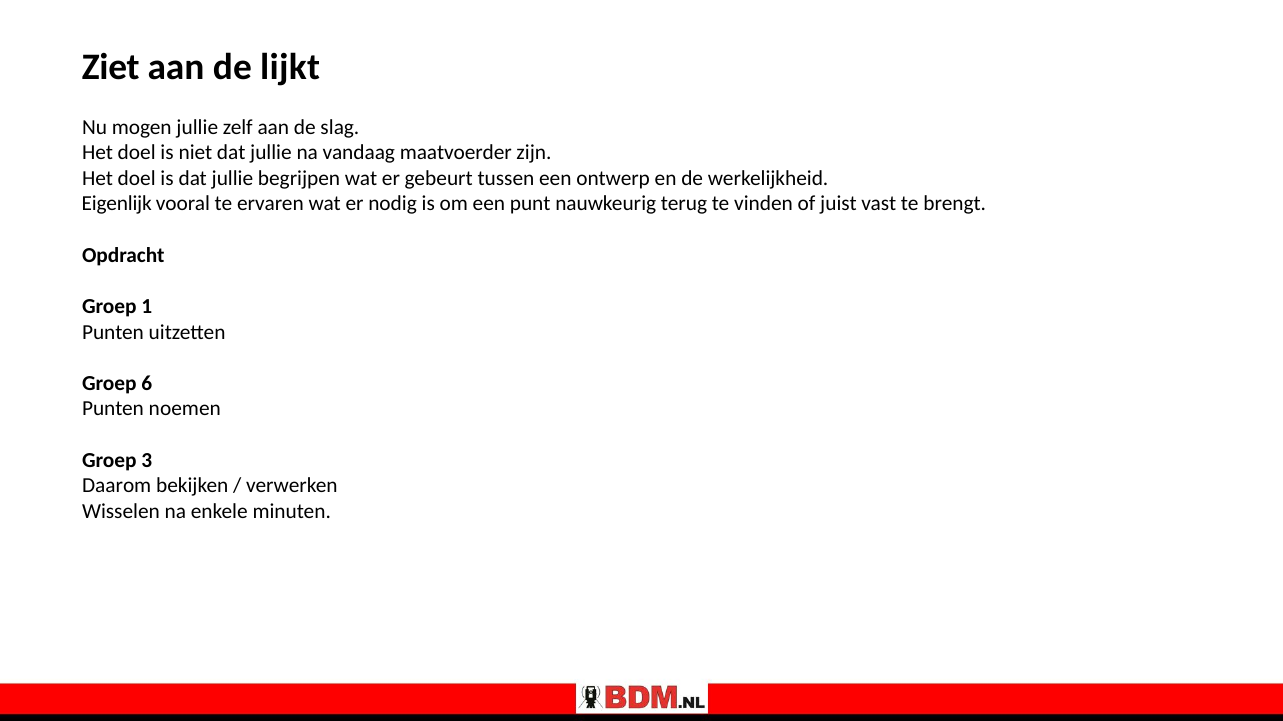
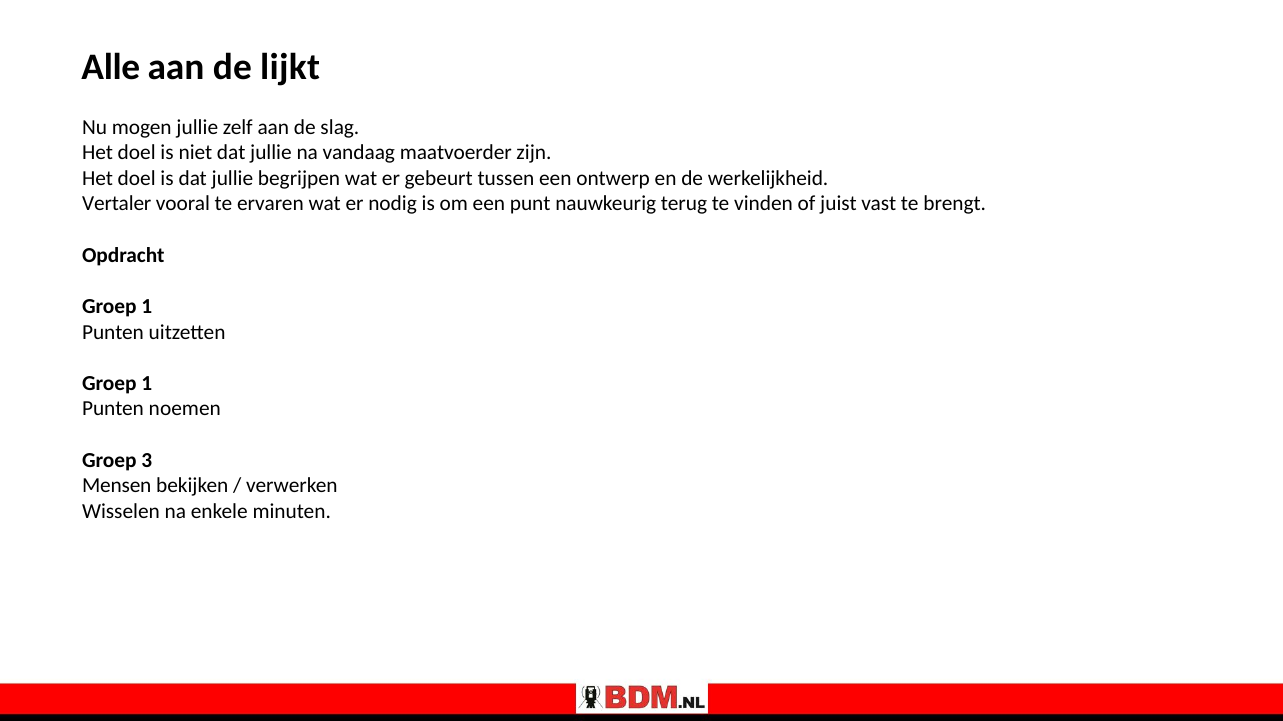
Ziet: Ziet -> Alle (111, 67)
Eigenlijk: Eigenlijk -> Vertaler (117, 204)
6: 6 -> 1 (147, 384)
Daarom: Daarom -> Mensen (117, 486)
